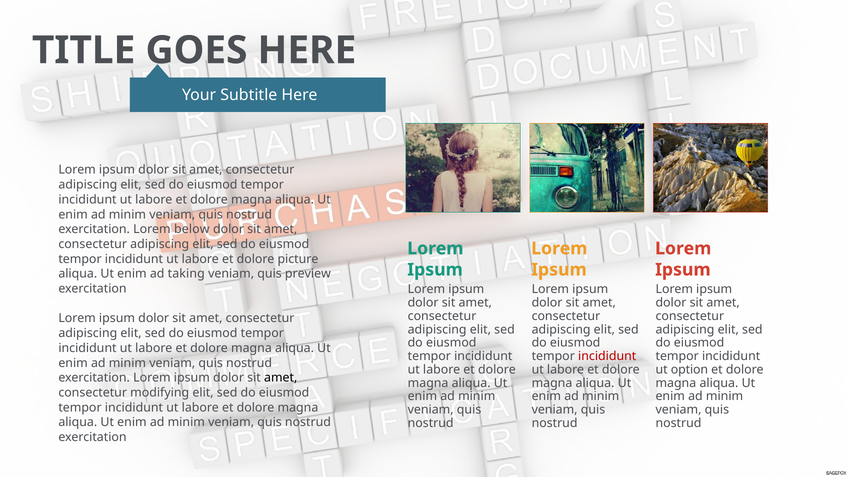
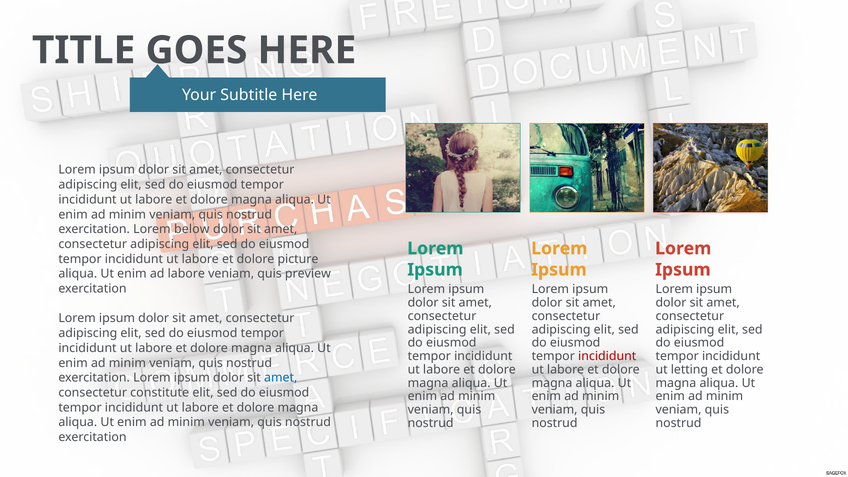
ad taking: taking -> labore (186, 274)
option: option -> letting (689, 370)
amet colour: black -> blue (281, 378)
modifying: modifying -> constitute (160, 393)
